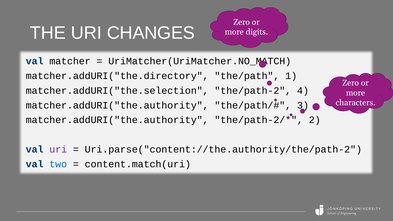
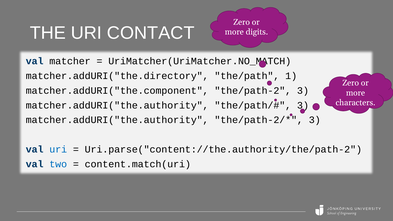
CHANGES: CHANGES -> CONTACT (151, 33)
matcher.addURI("the.selection: matcher.addURI("the.selection -> matcher.addURI("the.component (117, 91)
the/path-2 4: 4 -> 3 (303, 91)
2: 2 -> 3 (315, 120)
uri colour: purple -> blue (58, 149)
